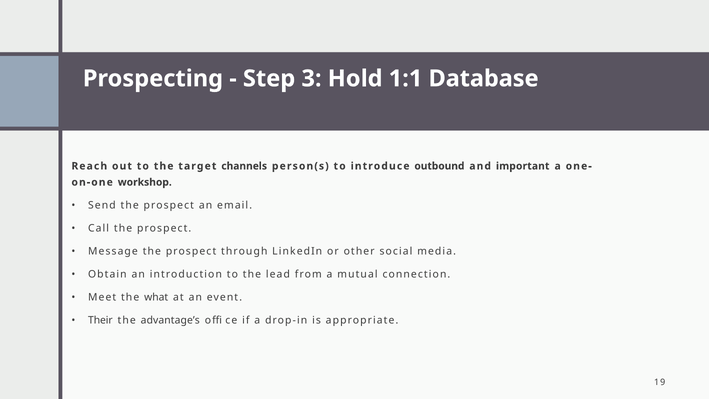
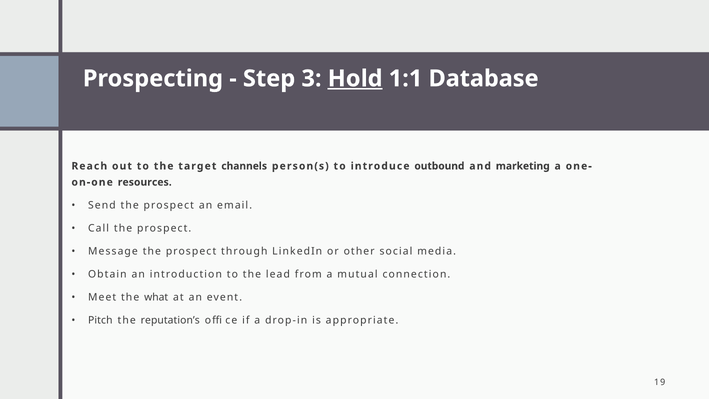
Hold underline: none -> present (355, 79)
important: important -> marketing (523, 166)
workshop: workshop -> resources (145, 182)
Their: Their -> Pitch (100, 320)
advantage’s: advantage’s -> reputation’s (170, 320)
